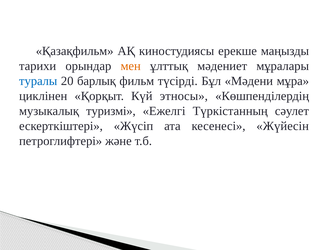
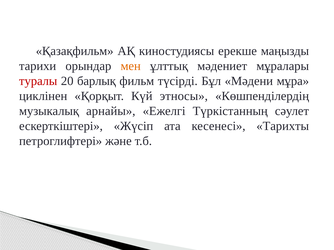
туралы colour: blue -> red (38, 81)
туризмі: туризмі -> арнайы (111, 111)
Жүйесін: Жүйесін -> Тарихты (283, 126)
